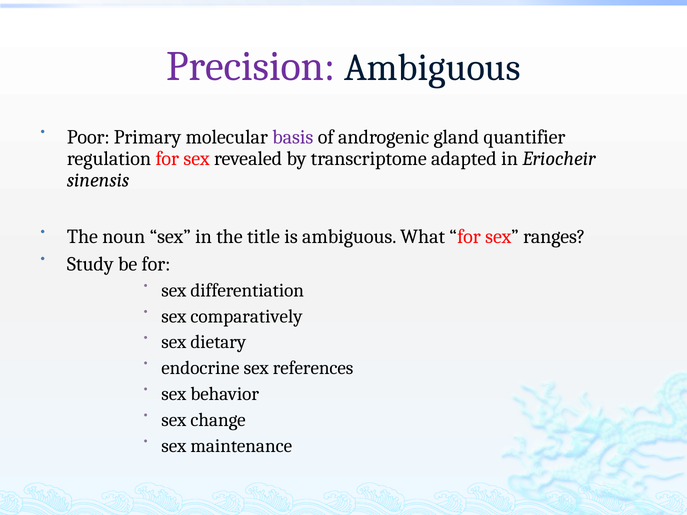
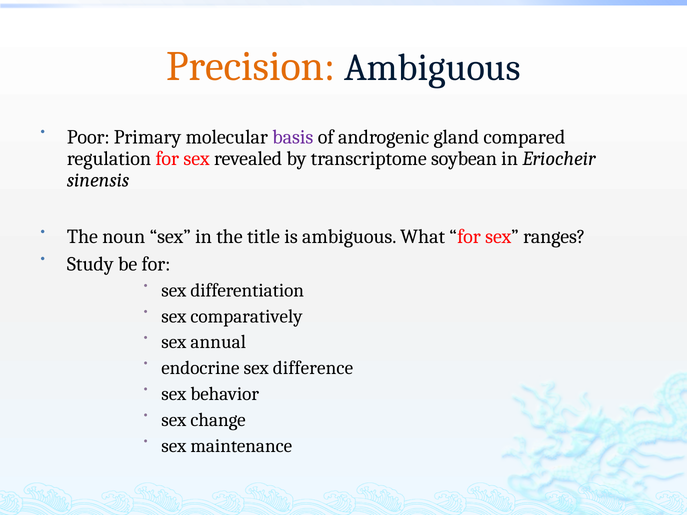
Precision colour: purple -> orange (251, 67)
quantifier: quantifier -> compared (524, 137)
adapted: adapted -> soybean (464, 159)
dietary: dietary -> annual (218, 342)
references: references -> difference (313, 368)
